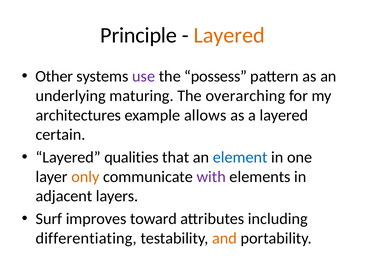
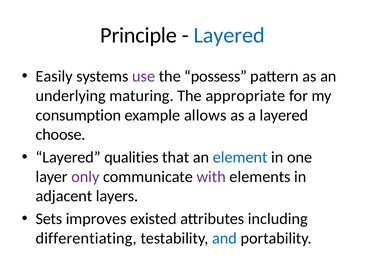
Layered colour: orange -> blue (229, 35)
Other: Other -> Easily (54, 77)
overarching: overarching -> appropriate (245, 96)
architectures: architectures -> consumption (78, 116)
certain: certain -> choose (61, 135)
only colour: orange -> purple (85, 177)
Surf: Surf -> Sets (49, 219)
toward: toward -> existed (153, 219)
and colour: orange -> blue (224, 239)
